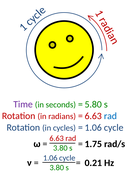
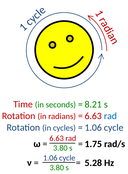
Time colour: purple -> red (23, 105)
5.80: 5.80 -> 8.21 (93, 105)
0.21: 0.21 -> 5.28 (93, 163)
